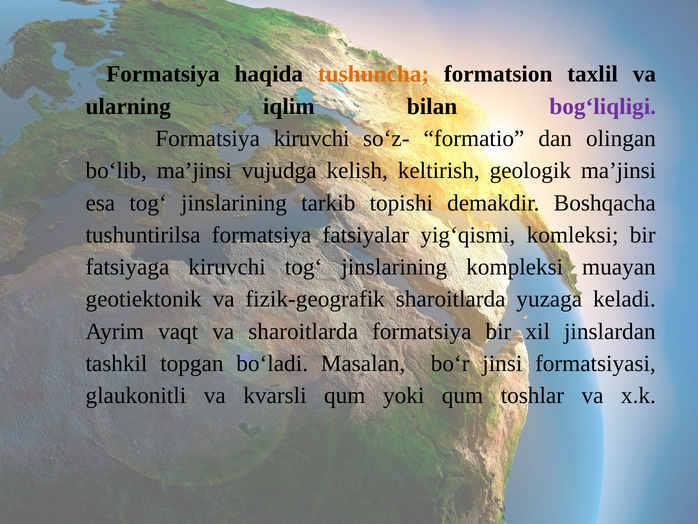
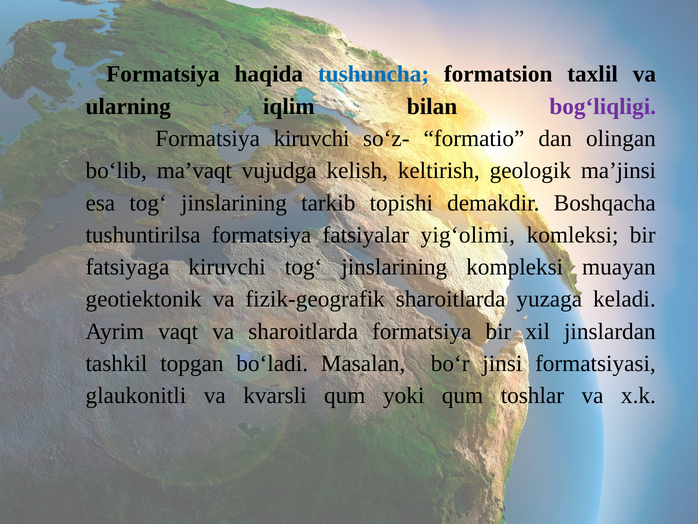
tushuncha colour: orange -> blue (374, 74)
bo‘lib ma’jinsi: ma’jinsi -> ma’vaqt (194, 171)
yig‘qismi: yig‘qismi -> yig‘olimi (468, 235)
